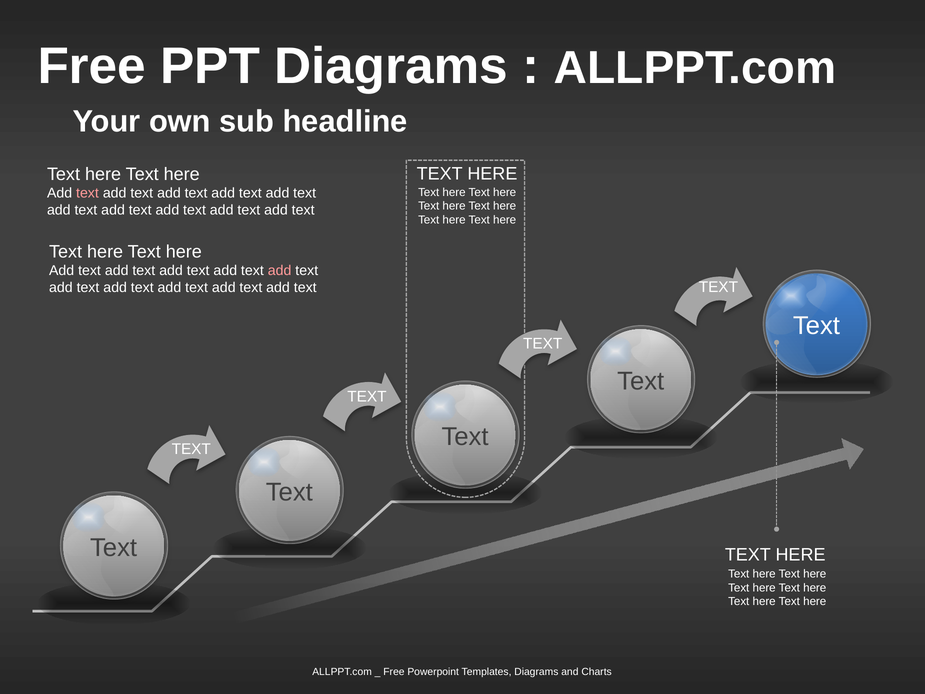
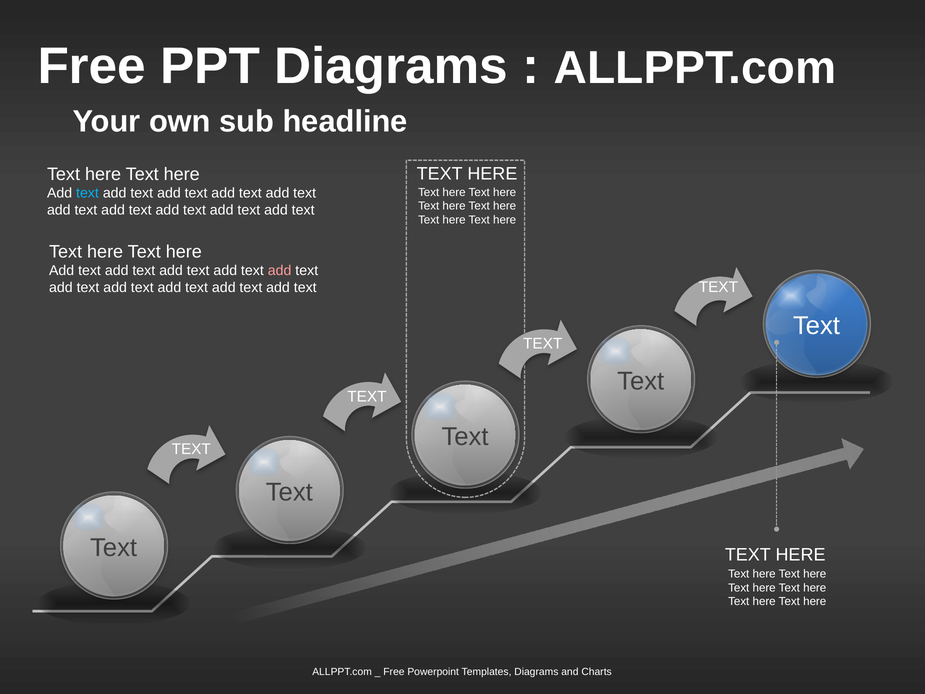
text colour: pink -> light blue (87, 193)
